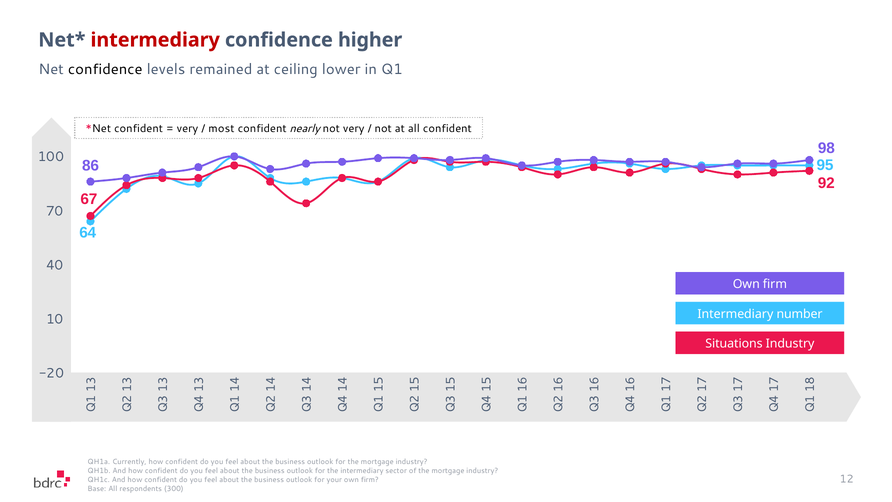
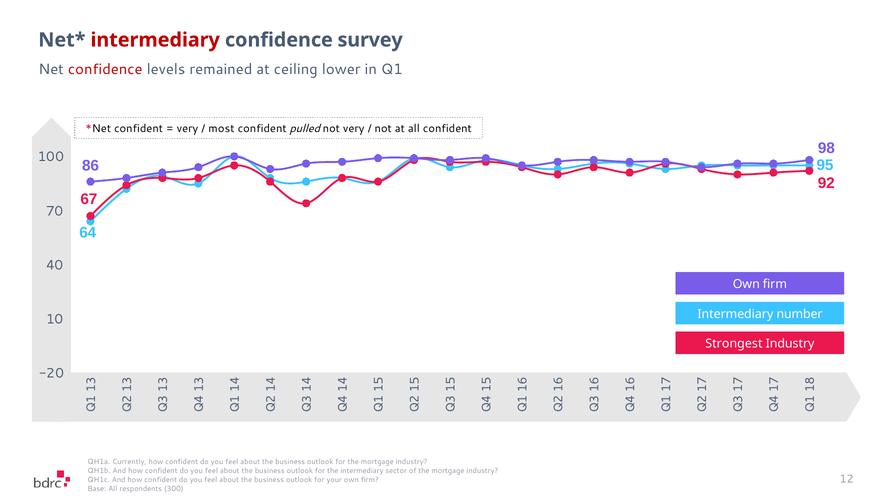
higher: higher -> survey (370, 40)
confidence colour: black -> red (105, 69)
nearly: nearly -> pulled (305, 129)
Situations: Situations -> Strongest (734, 344)
